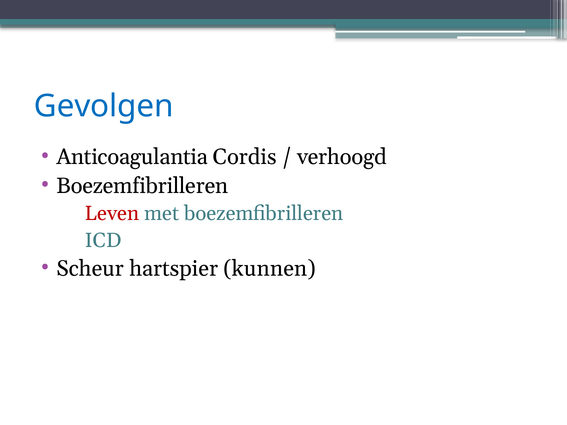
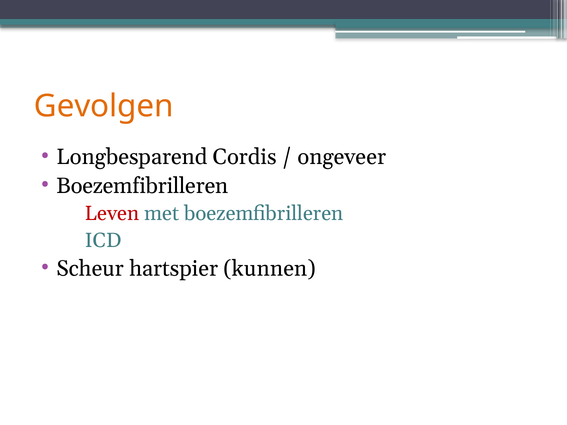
Gevolgen colour: blue -> orange (104, 106)
Anticoagulantia: Anticoagulantia -> Longbesparend (132, 157)
verhoogd: verhoogd -> ongeveer (342, 157)
